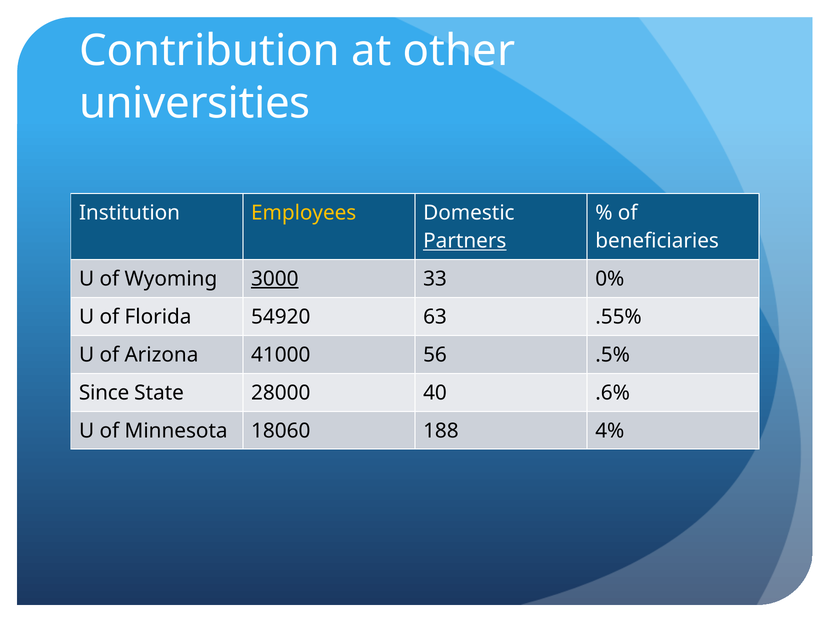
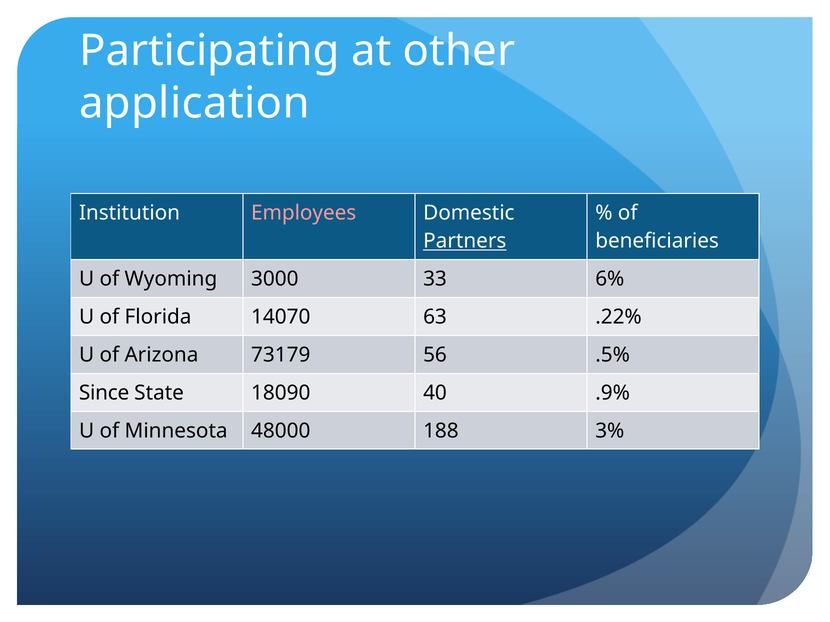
Contribution: Contribution -> Participating (209, 51)
universities: universities -> application (194, 103)
Employees colour: yellow -> pink (304, 213)
3000 underline: present -> none (275, 279)
0%: 0% -> 6% (610, 279)
54920: 54920 -> 14070 (281, 317)
.55%: .55% -> .22% (618, 317)
41000: 41000 -> 73179 (281, 355)
28000: 28000 -> 18090 (281, 393)
.6%: .6% -> .9% (613, 393)
18060: 18060 -> 48000 (281, 431)
4%: 4% -> 3% (610, 431)
